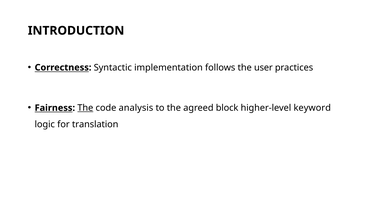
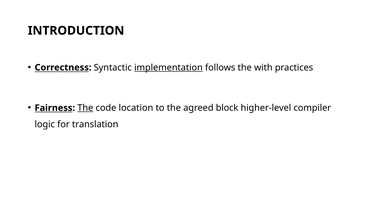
implementation underline: none -> present (168, 68)
user: user -> with (263, 68)
analysis: analysis -> location (136, 108)
keyword: keyword -> compiler (312, 108)
